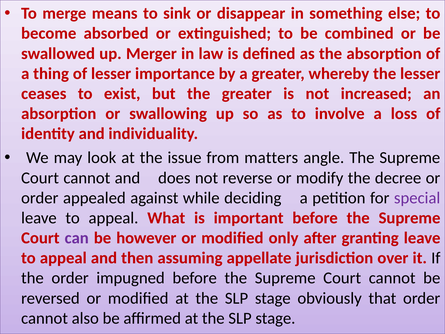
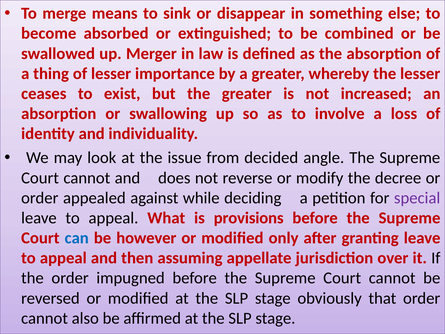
matters: matters -> decided (271, 158)
important: important -> provisions (249, 218)
can colour: purple -> blue (77, 238)
